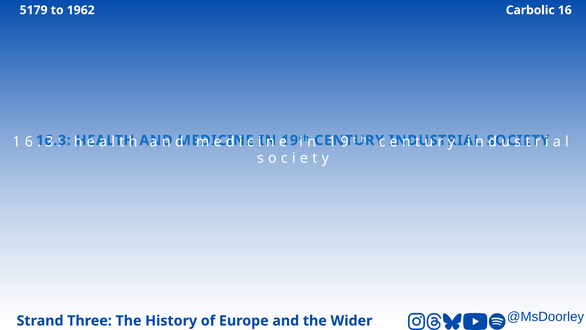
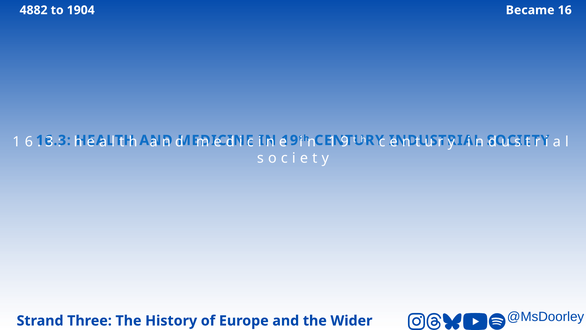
5179: 5179 -> 4882 (34, 10)
1962: 1962 -> 1904 (81, 10)
Carbolic: Carbolic -> Became (530, 10)
